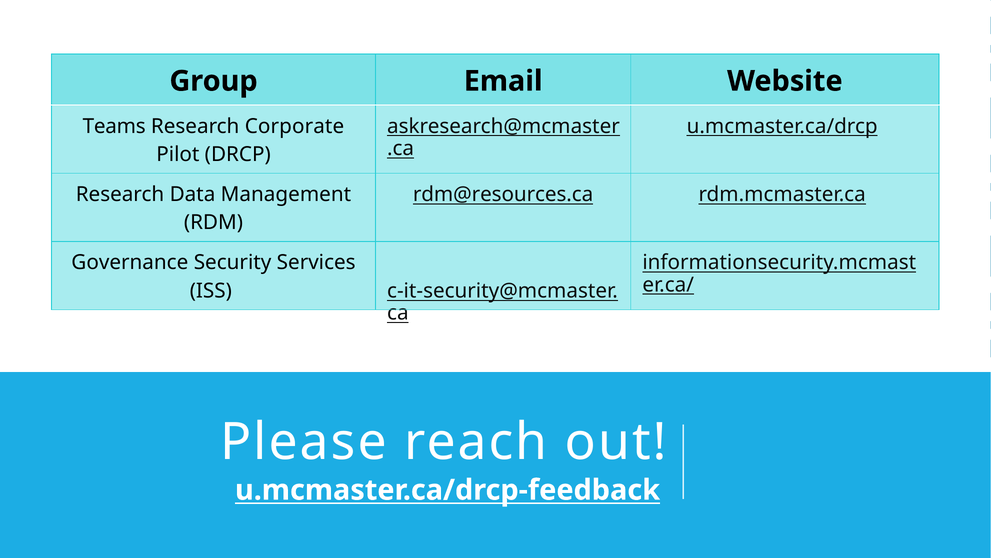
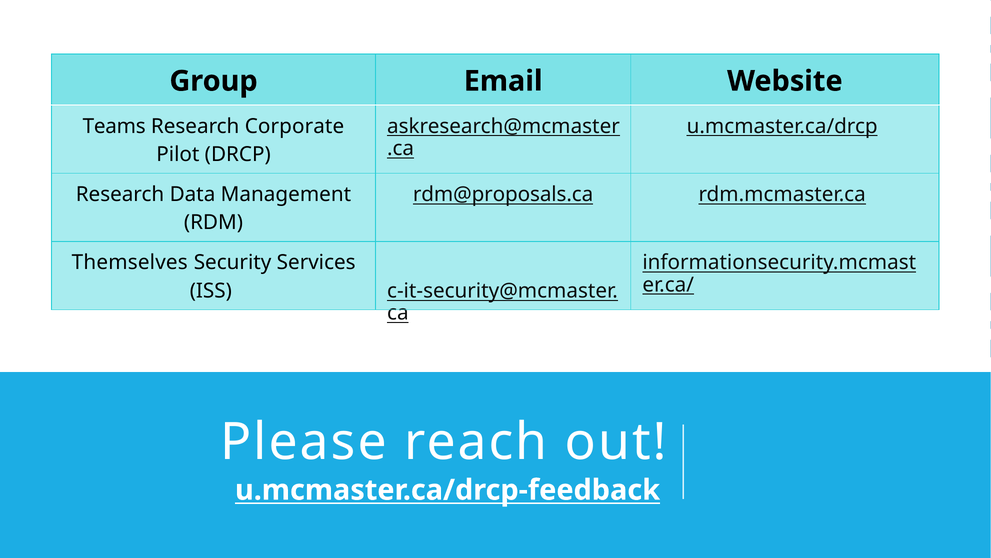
rdm@resources.ca: rdm@resources.ca -> rdm@proposals.ca (503, 194)
Governance: Governance -> Themselves (130, 262)
